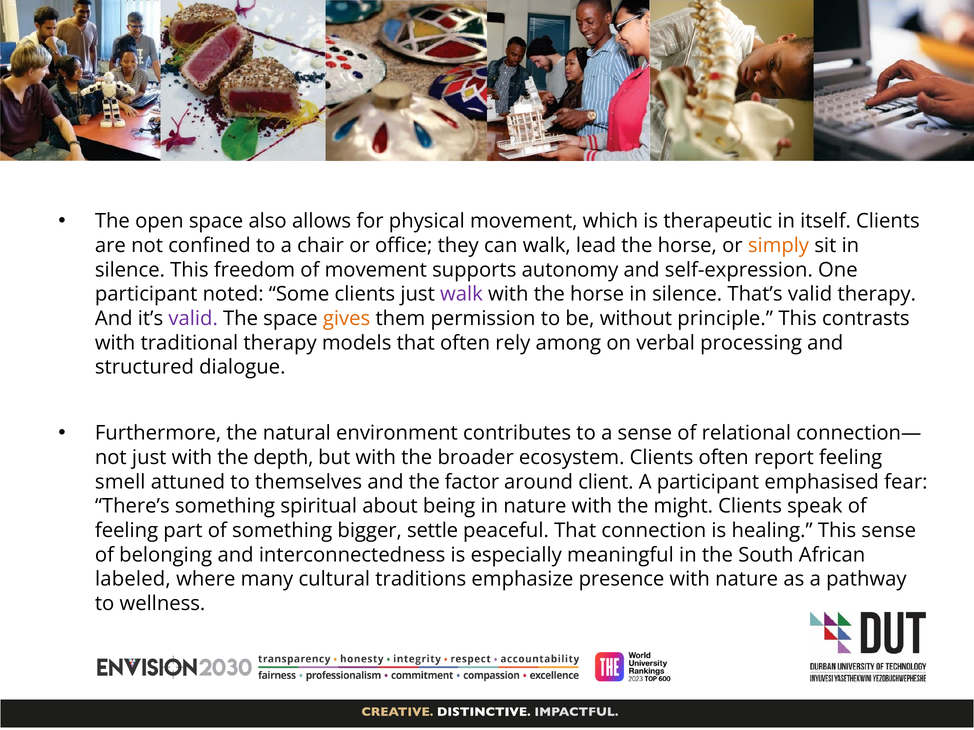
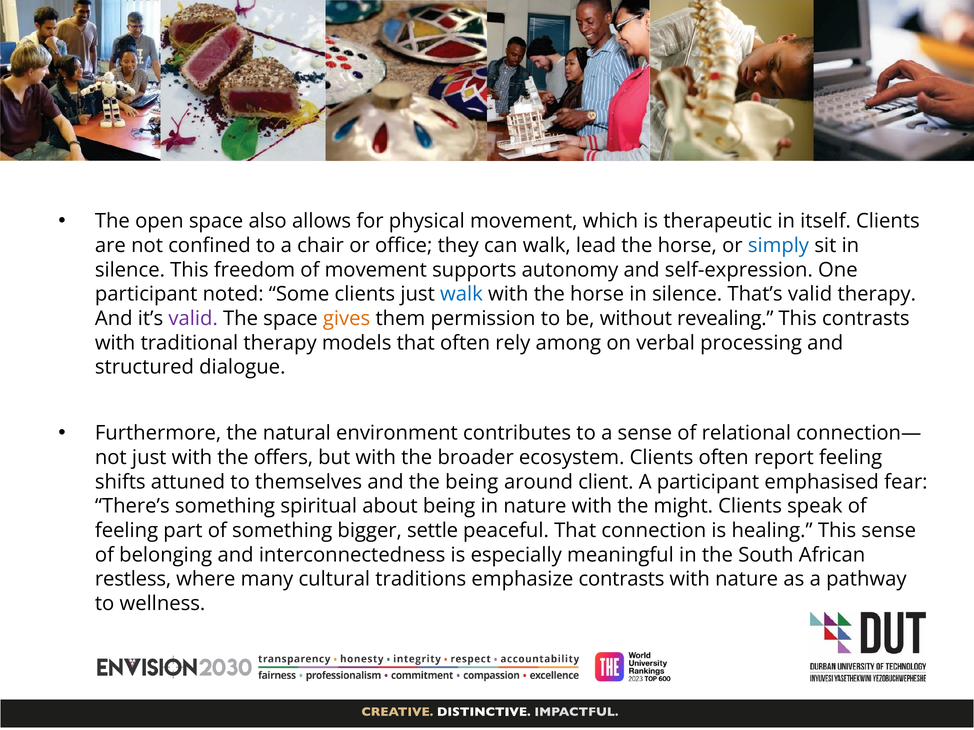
simply colour: orange -> blue (778, 246)
walk colour: purple -> blue (461, 294)
principle: principle -> revealing (725, 319)
depth: depth -> offers (283, 458)
smell: smell -> shifts (120, 482)
the factor: factor -> being (472, 482)
labeled: labeled -> restless (133, 580)
emphasize presence: presence -> contrasts (622, 580)
